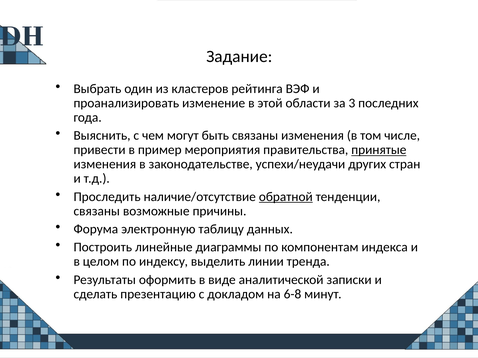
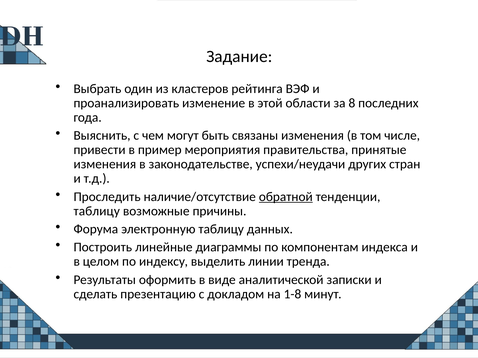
3: 3 -> 8 (352, 103)
принятые underline: present -> none (379, 150)
связаны: связаны -> таблицу (97, 211)
6-8: 6-8 -> 1-8 (292, 294)
